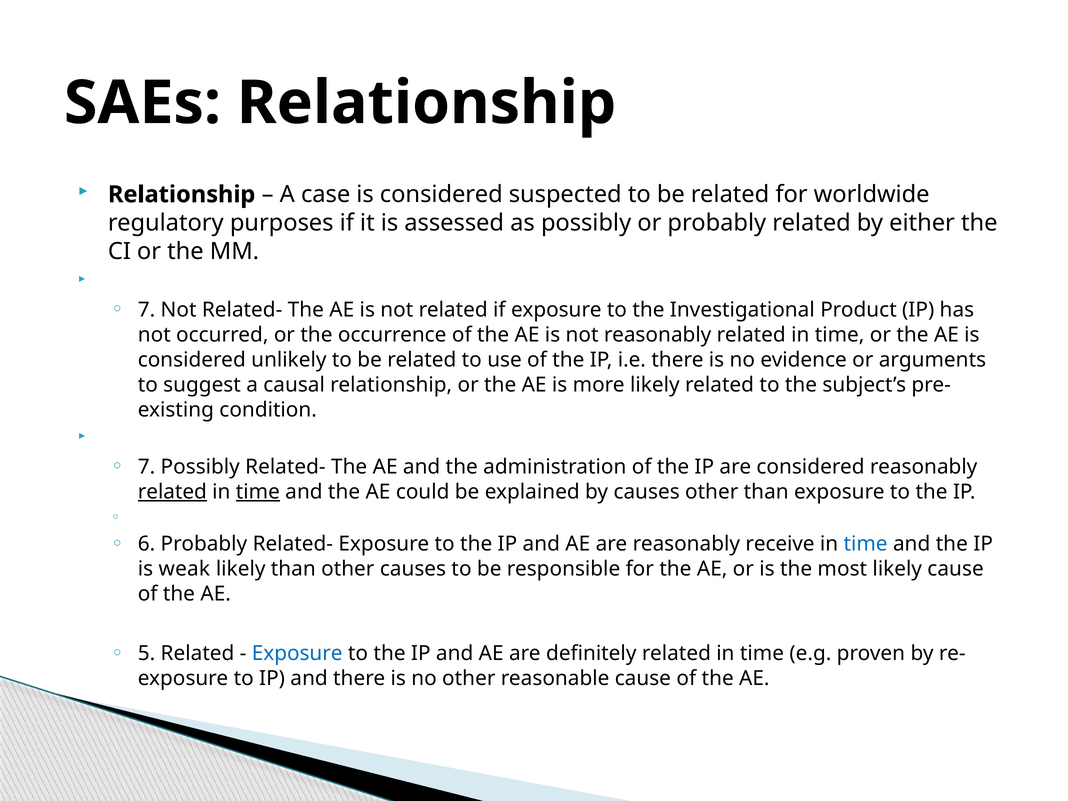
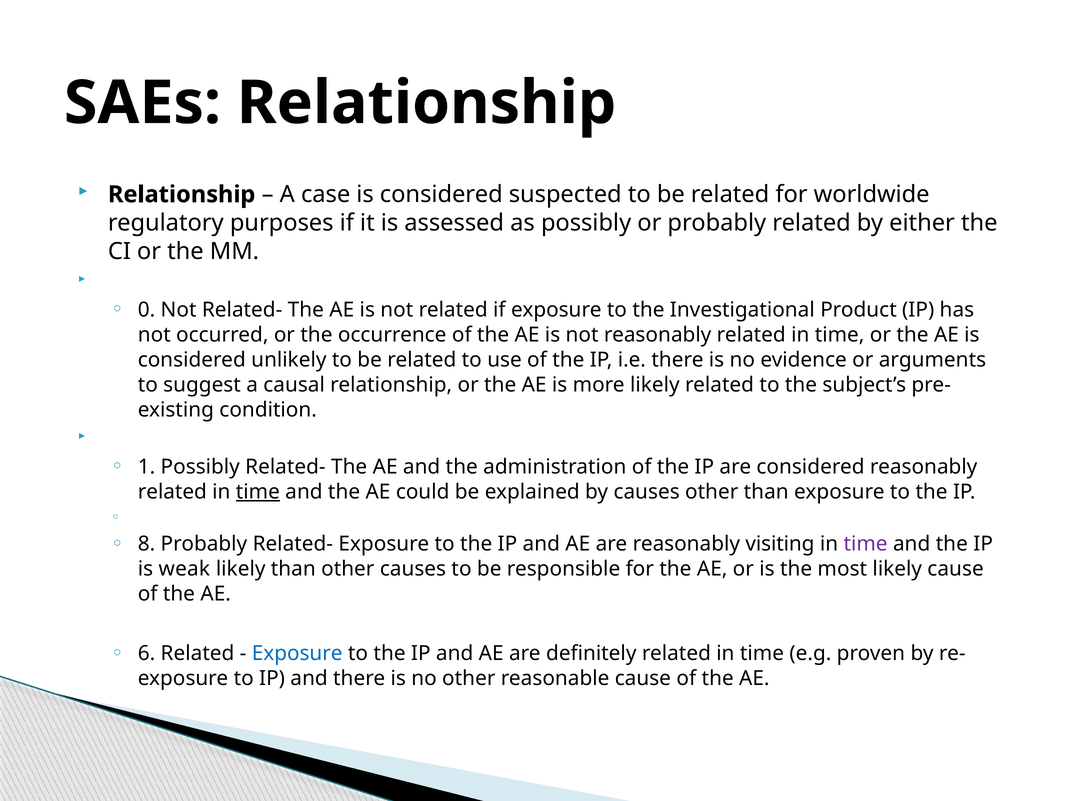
7: 7 -> 0 (147, 310)
7: 7 -> 1 (147, 467)
related underline: present -> none (172, 492)
6: 6 -> 8 (147, 544)
receive: receive -> visiting (780, 544)
time colour: blue -> purple (866, 544)
5: 5 -> 6 (147, 654)
